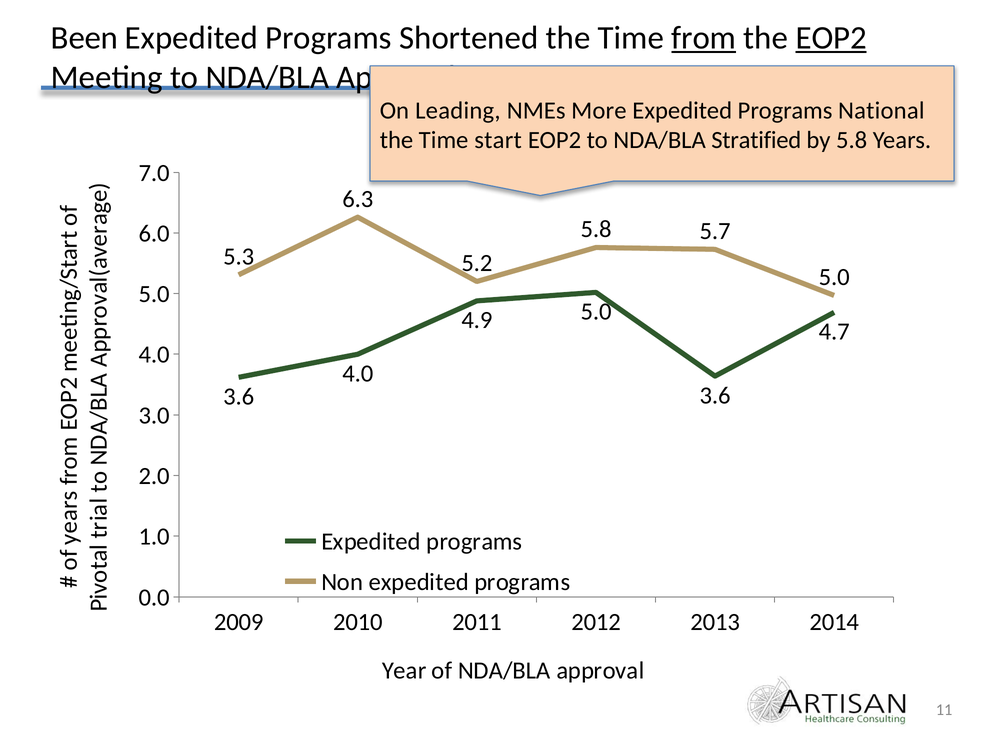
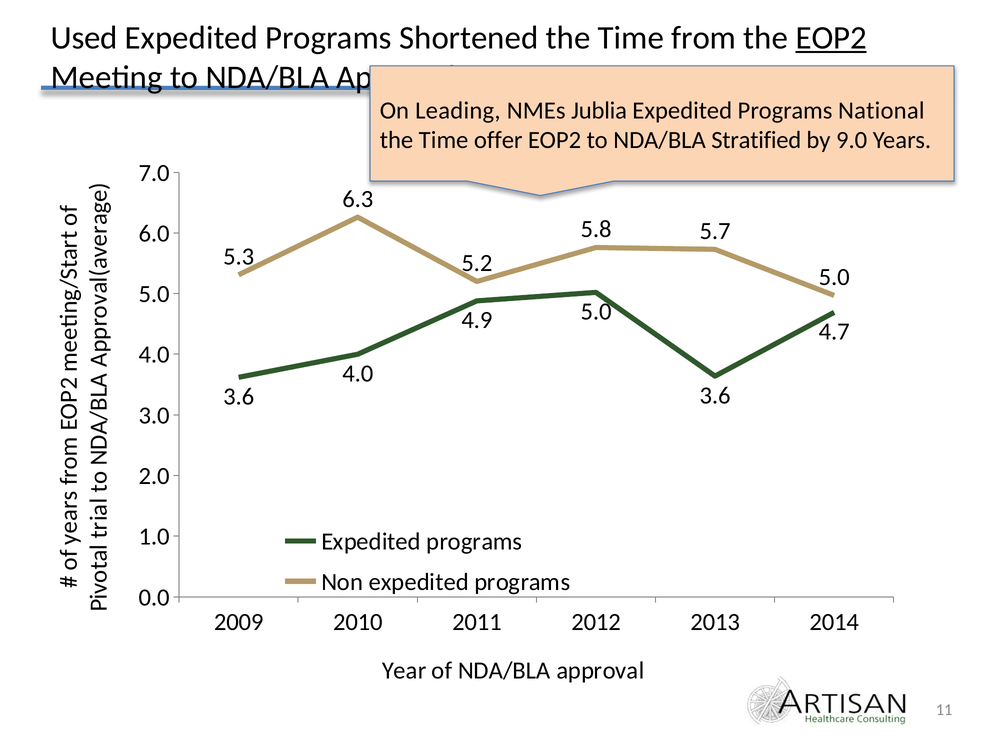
Been: Been -> Used (84, 38)
from underline: present -> none (704, 38)
More: More -> Jublia (599, 110)
start: start -> offer (498, 140)
by 5.8: 5.8 -> 9.0 (852, 140)
